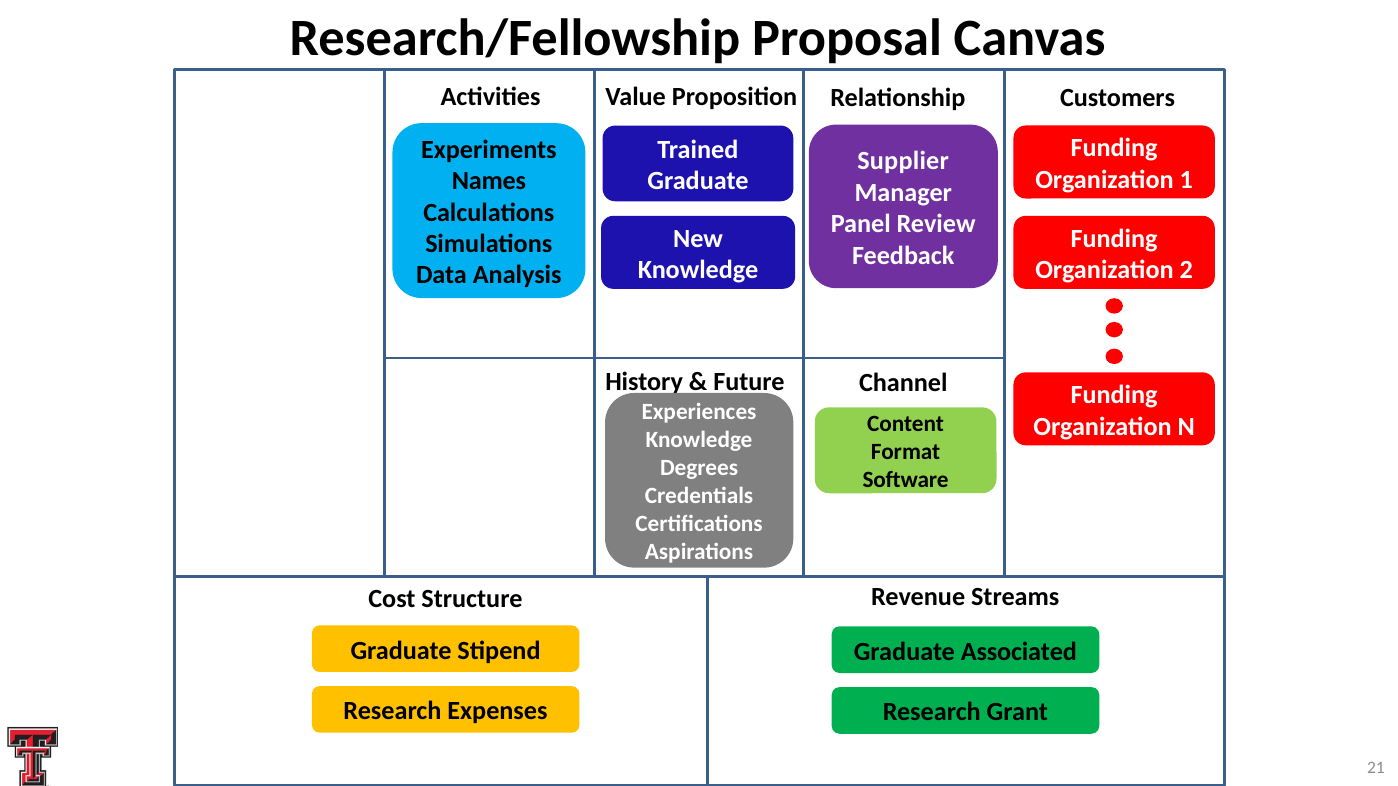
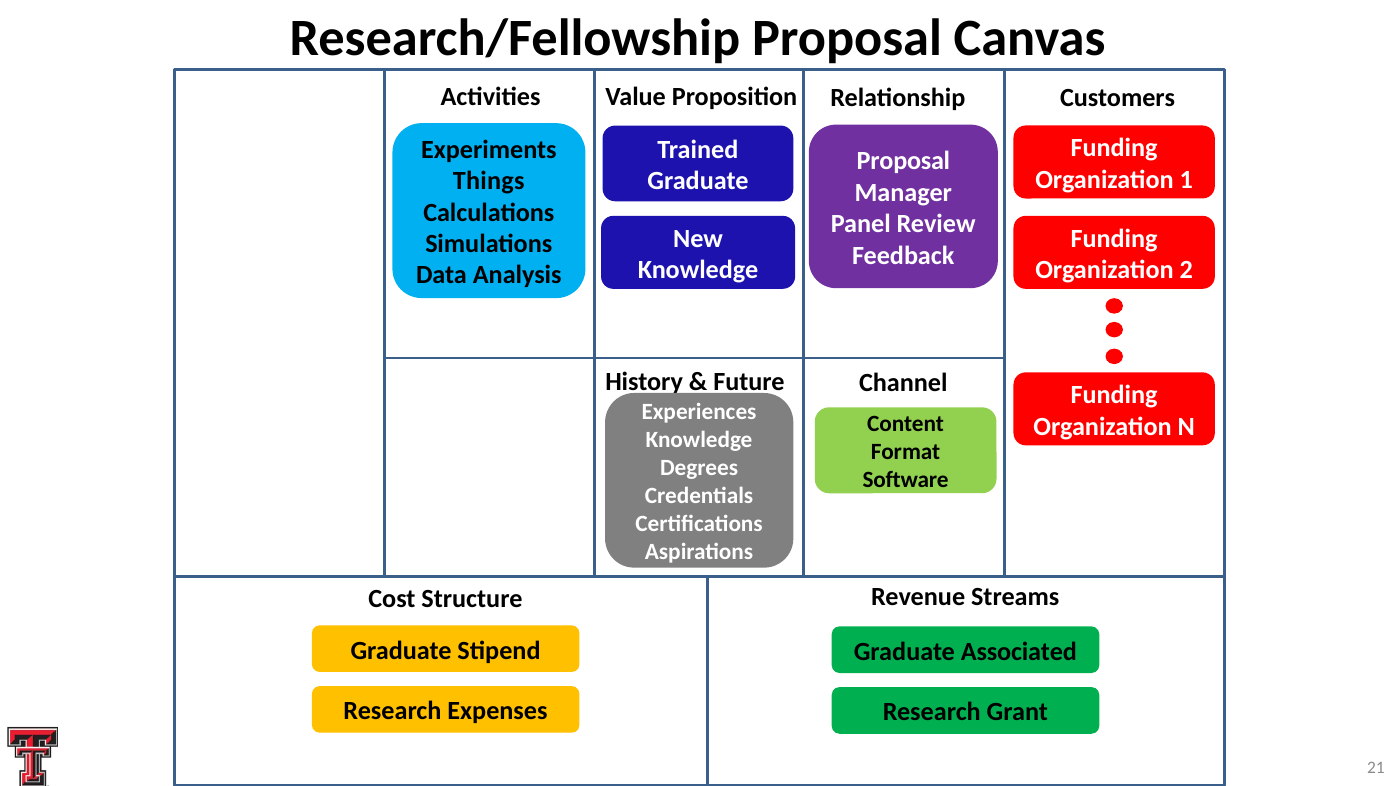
Supplier: Supplier -> Proposal (903, 161)
Names: Names -> Things (489, 181)
